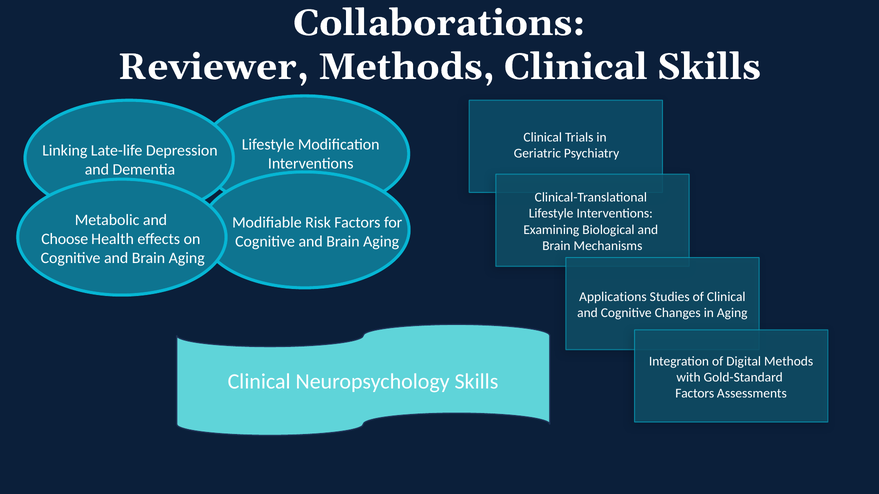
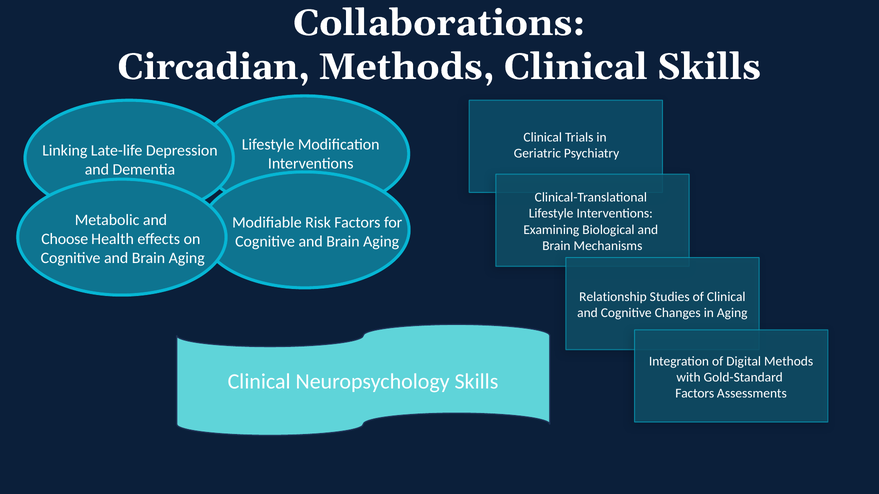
Reviewer: Reviewer -> Circadian (214, 67)
Applications: Applications -> Relationship (613, 297)
